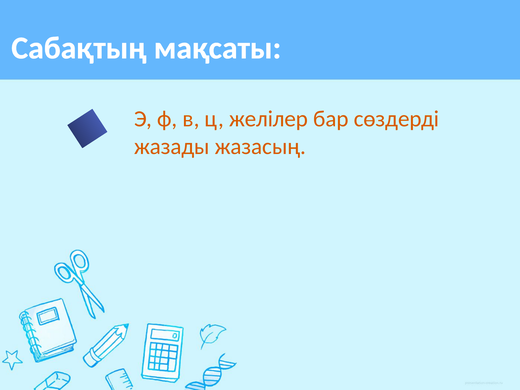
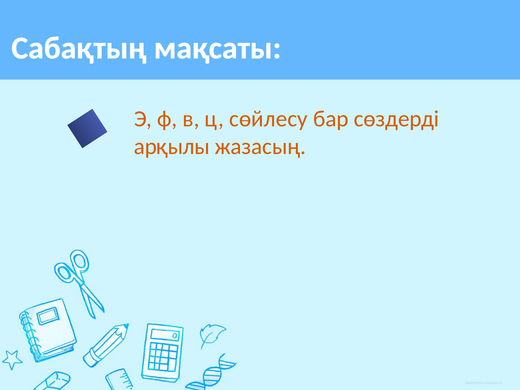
желілер: желілер -> сөйлесу (268, 119)
жазады: жазады -> арқылы (172, 147)
